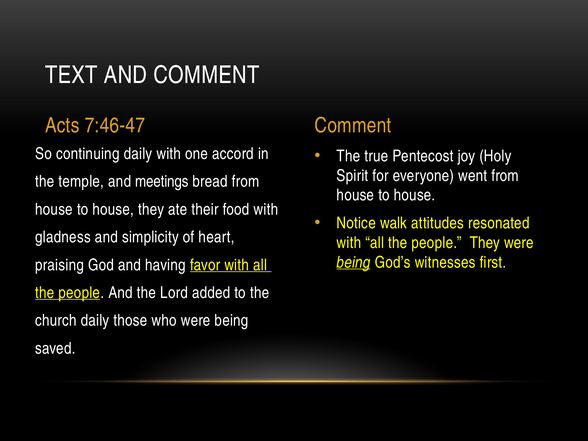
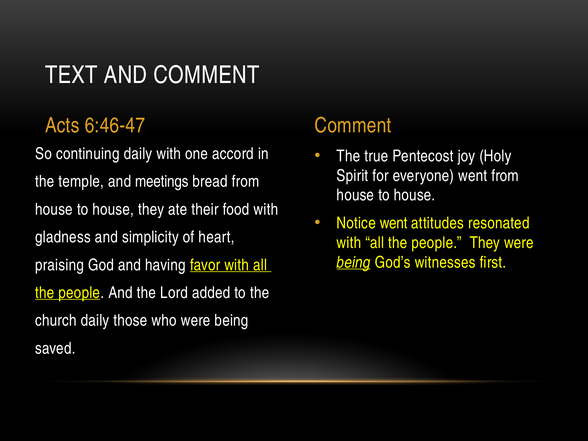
7:46-47: 7:46-47 -> 6:46-47 (115, 126)
Notice walk: walk -> went (394, 223)
